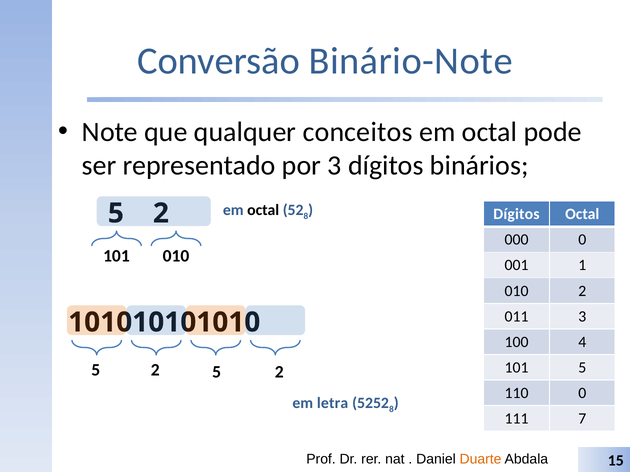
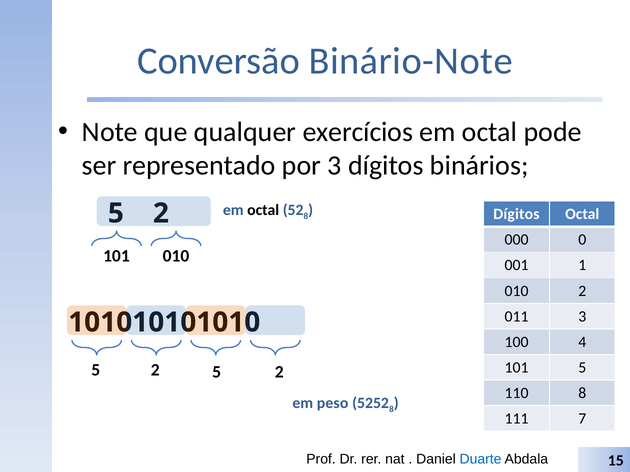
conceitos: conceitos -> exercícios (358, 132)
110 0: 0 -> 8 (582, 393)
letra: letra -> peso (333, 404)
Duarte colour: orange -> blue (481, 460)
